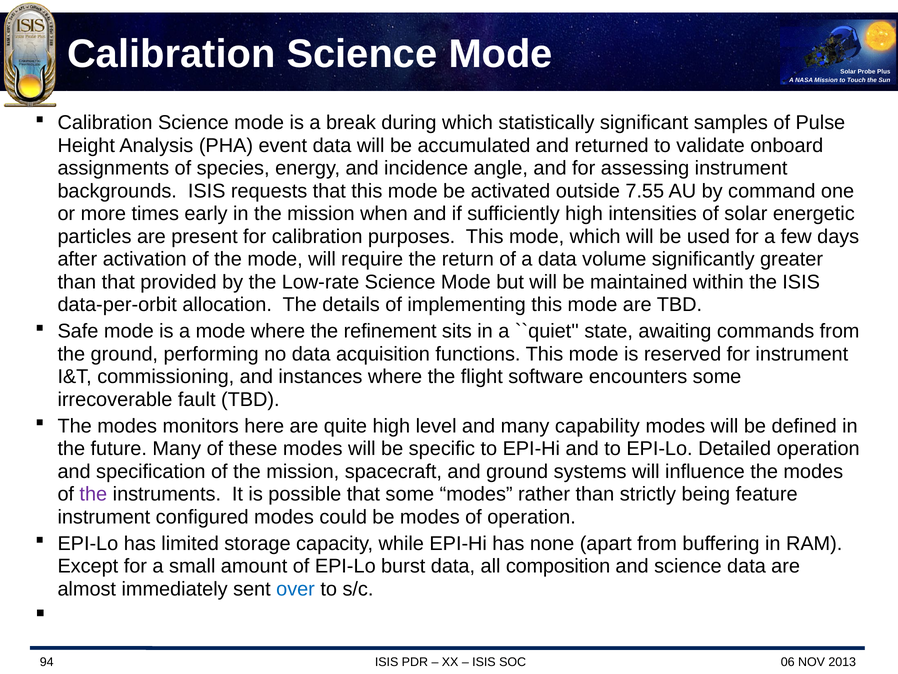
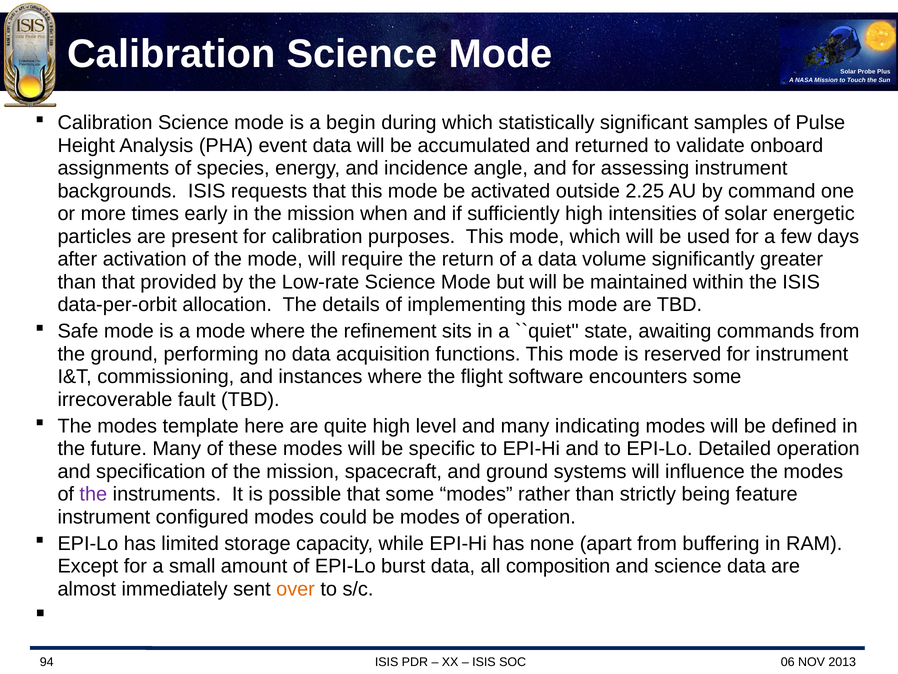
break: break -> begin (351, 123)
7.55: 7.55 -> 2.25 (645, 191)
monitors: monitors -> template (201, 426)
capability: capability -> indicating (597, 426)
over colour: blue -> orange (296, 589)
